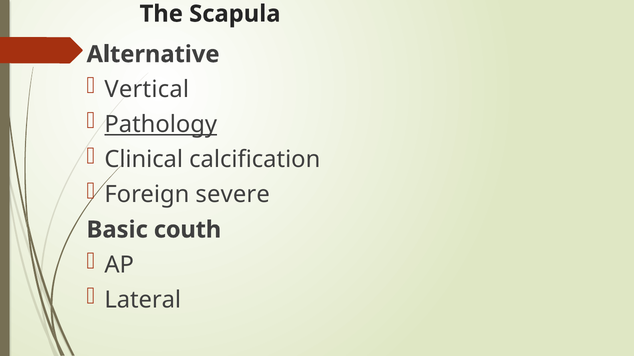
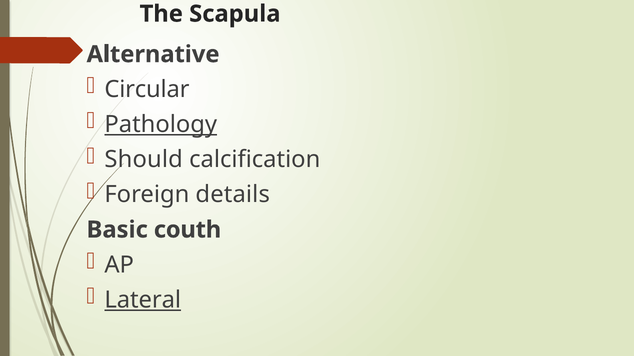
Vertical: Vertical -> Circular (147, 90)
Clinical: Clinical -> Should (144, 160)
severe: severe -> details (233, 195)
Lateral underline: none -> present (143, 300)
